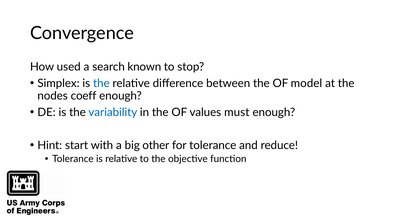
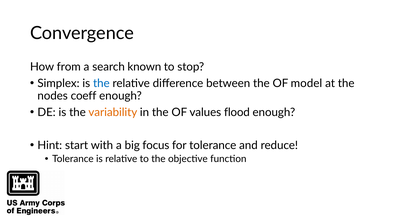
used: used -> from (69, 67)
variability colour: blue -> orange (113, 112)
must: must -> flood (237, 112)
other: other -> focus (156, 145)
